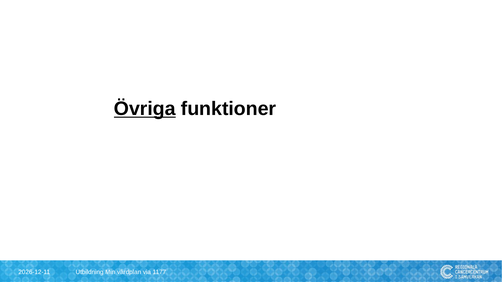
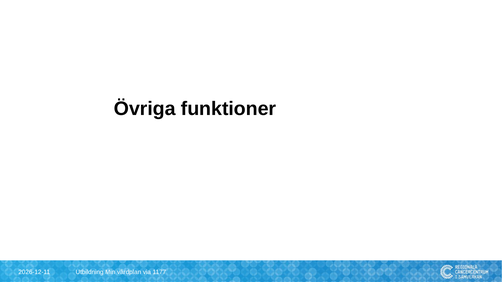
Övriga underline: present -> none (145, 109)
